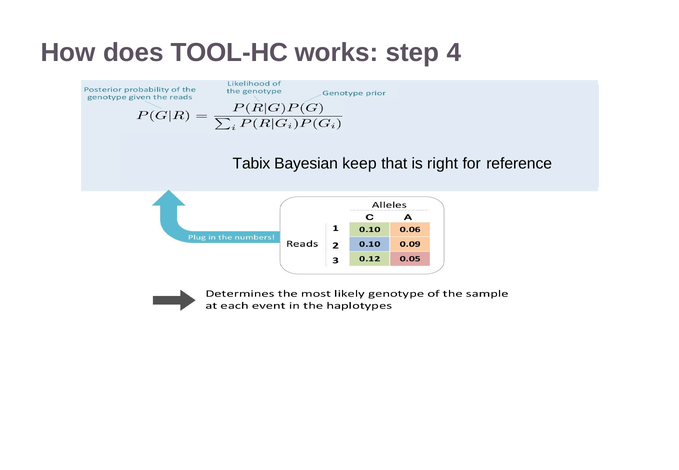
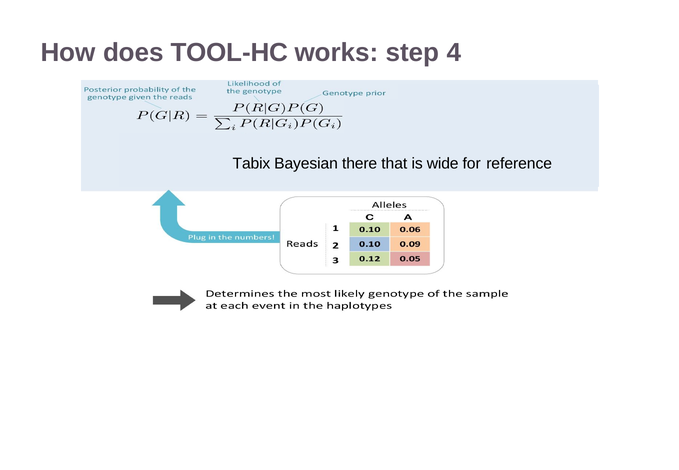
keep: keep -> there (360, 163)
right: right -> wide (443, 163)
